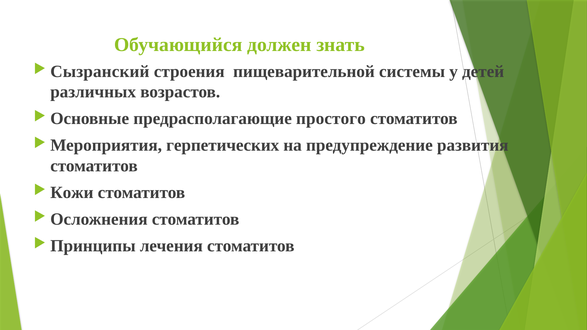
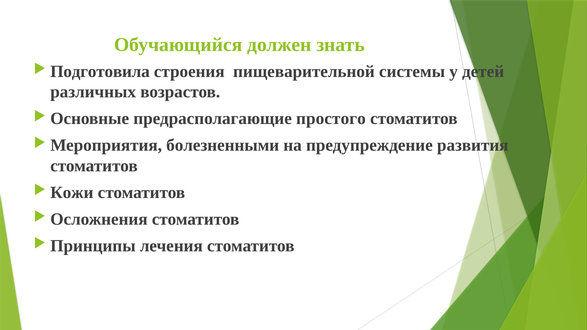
Сызранский: Сызранский -> Подготовила (100, 71)
герпетических: герпетических -> болезненными (223, 145)
